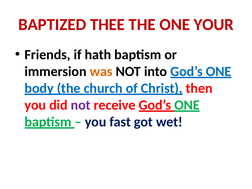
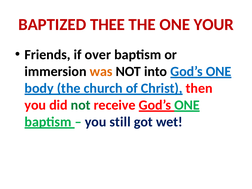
hath: hath -> over (98, 55)
not colour: purple -> green (81, 105)
fast: fast -> still (120, 122)
